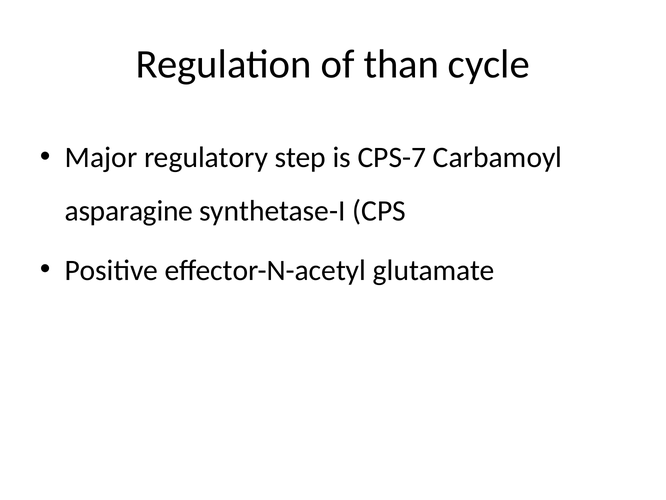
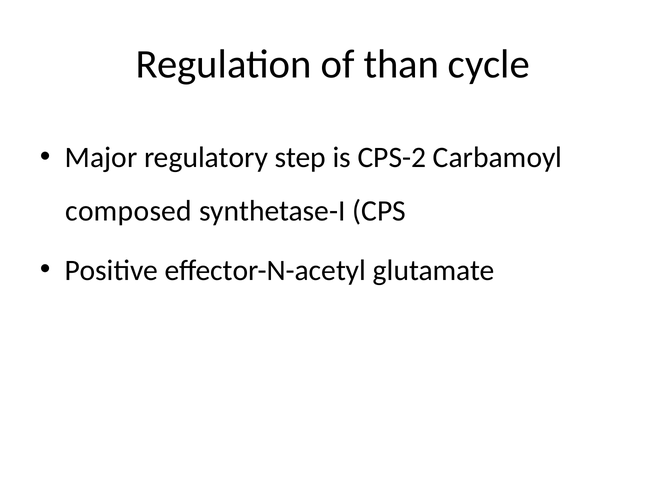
CPS-7: CPS-7 -> CPS-2 (392, 157)
asparagine: asparagine -> composed (129, 211)
